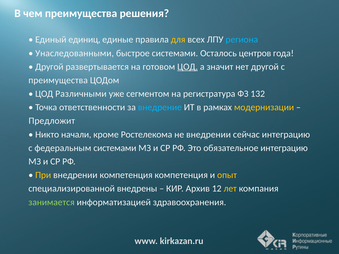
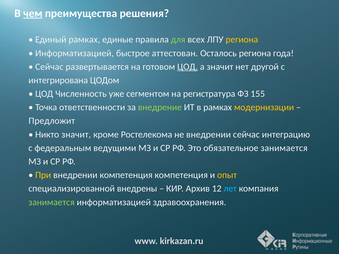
чем underline: none -> present (33, 13)
Единый единиц: единиц -> рамках (84, 40)
для colour: yellow -> light green (178, 40)
региона colour: light blue -> yellow (242, 40)
Унаследованными: Унаследованными -> Информатизацией (75, 53)
быстрое системами: системами -> аттестован (175, 53)
Осталось центров: центров -> региона (255, 53)
Другой: Другой -> Сейчас (49, 67)
преимущества: преимущества -> интегрирована (58, 80)
Различными: Различными -> Численность (81, 94)
132: 132 -> 155 (258, 94)
внедрение colour: light blue -> light green (160, 107)
Никто начали: начали -> значит (76, 135)
федеральным системами: системами -> ведущими (115, 148)
обязательное интеграцию: интеграцию -> занимается (284, 148)
лет colour: yellow -> light blue (230, 189)
